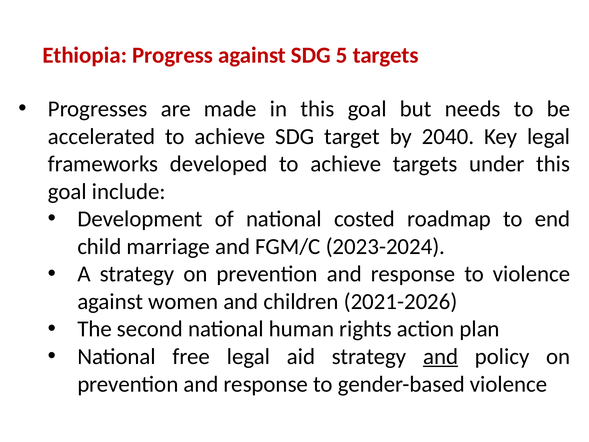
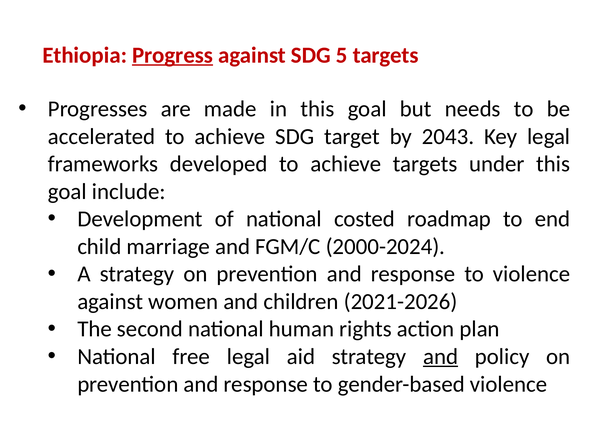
Progress underline: none -> present (173, 55)
2040: 2040 -> 2043 (448, 136)
2023-2024: 2023-2024 -> 2000-2024 (385, 246)
